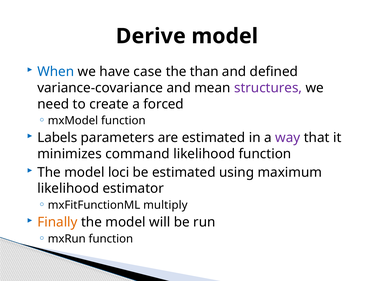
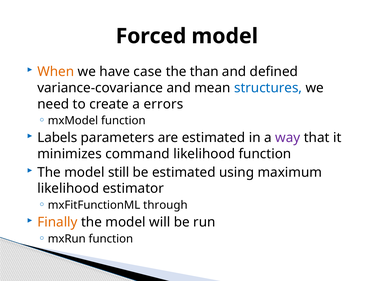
Derive: Derive -> Forced (151, 36)
When colour: blue -> orange (56, 71)
structures colour: purple -> blue (268, 88)
forced: forced -> errors (163, 104)
loci: loci -> still (119, 172)
multiply: multiply -> through (165, 205)
